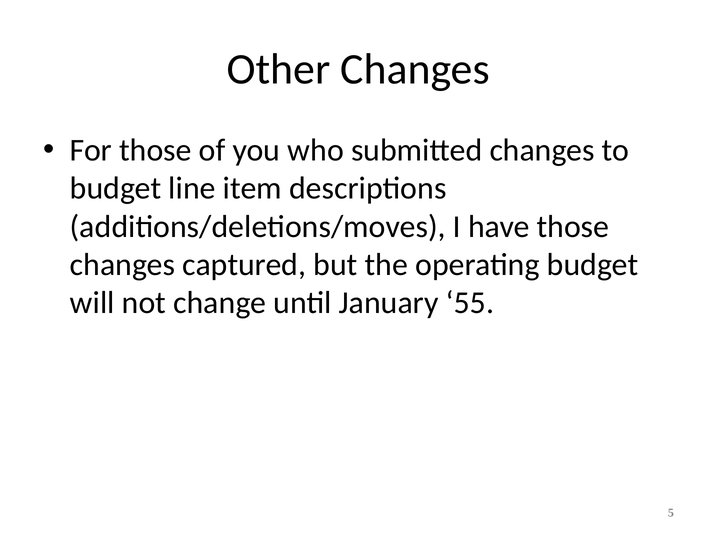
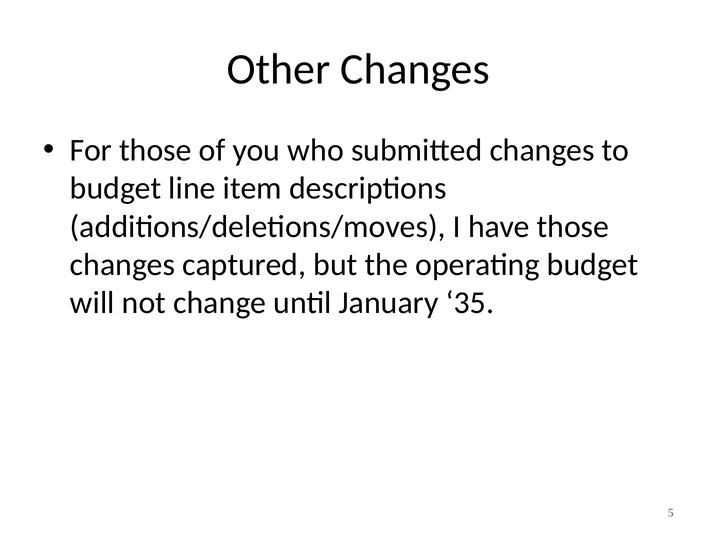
55: 55 -> 35 (470, 303)
